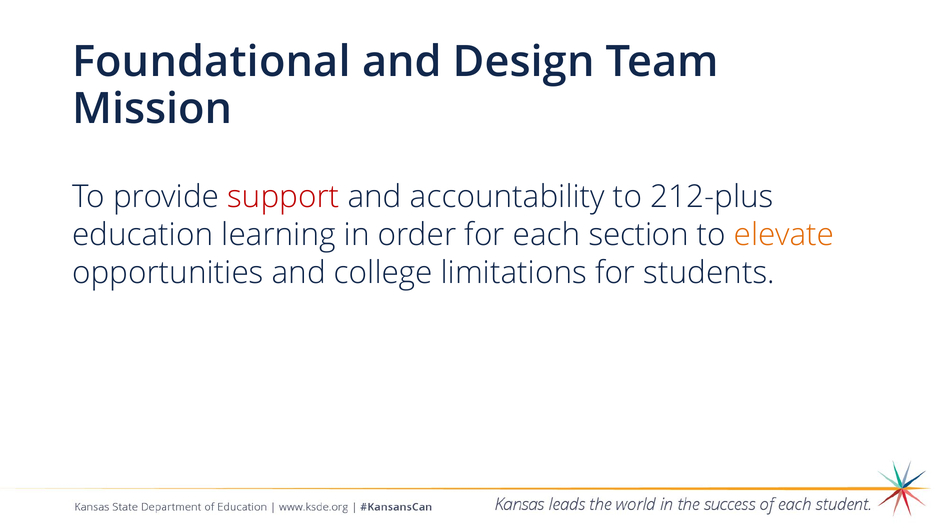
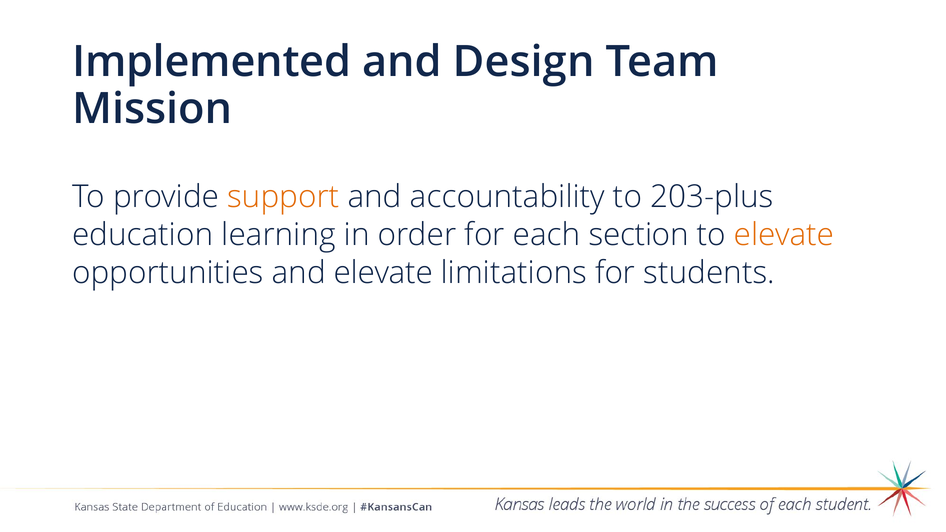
Foundational: Foundational -> Implemented (212, 62)
support colour: red -> orange (283, 197)
212-plus: 212-plus -> 203-plus (712, 197)
and college: college -> elevate (383, 273)
